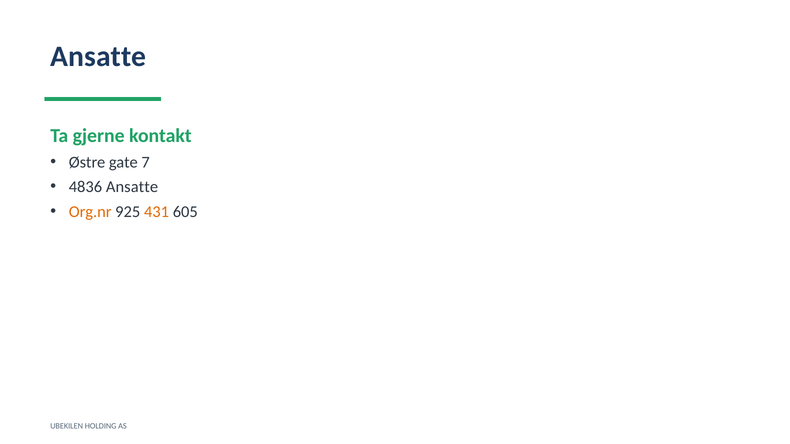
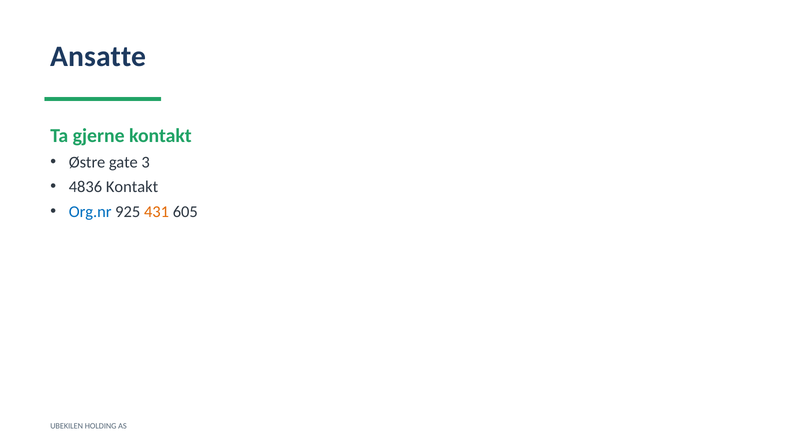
7: 7 -> 3 (146, 162)
4836 Ansatte: Ansatte -> Kontakt (132, 187)
Org.nr colour: orange -> blue (90, 212)
